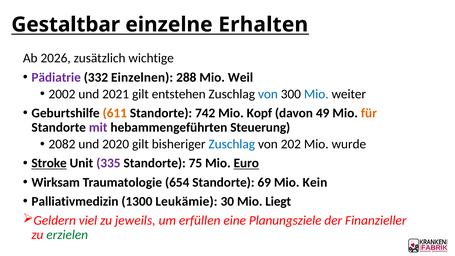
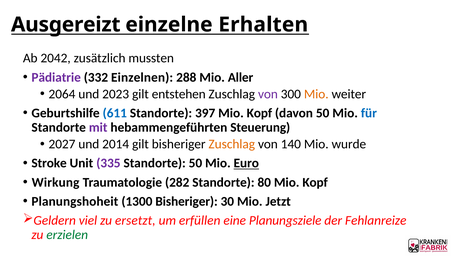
Gestaltbar: Gestaltbar -> Ausgereizt (66, 25)
2026: 2026 -> 2042 (56, 58)
wichtige: wichtige -> mussten (151, 58)
Weil: Weil -> Aller (241, 77)
2002: 2002 -> 2064 (62, 94)
2021: 2021 -> 2023 (116, 94)
von colour: blue -> purple (268, 94)
Mio colour: blue -> orange (316, 94)
611 colour: orange -> blue (115, 113)
742: 742 -> 397 (205, 113)
davon 49: 49 -> 50 (323, 113)
für colour: orange -> blue (369, 113)
2082: 2082 -> 2027 (62, 144)
2020: 2020 -> 2014 (116, 144)
Zuschlag colour: blue -> orange (232, 144)
202: 202 -> 140 (291, 144)
Stroke underline: present -> none (49, 163)
Standorte 75: 75 -> 50 (195, 163)
Wirksam: Wirksam -> Wirkung (56, 182)
654: 654 -> 282 (177, 182)
69: 69 -> 80 (264, 182)
Kein: Kein -> Kopf (315, 182)
Palliativmedizin: Palliativmedizin -> Planungshoheit (75, 201)
1300 Leukämie: Leukämie -> Bisheriger (187, 201)
Liegt: Liegt -> Jetzt (278, 201)
jeweils: jeweils -> ersetzt (135, 220)
Finanzieller: Finanzieller -> Fehlanreize (376, 220)
